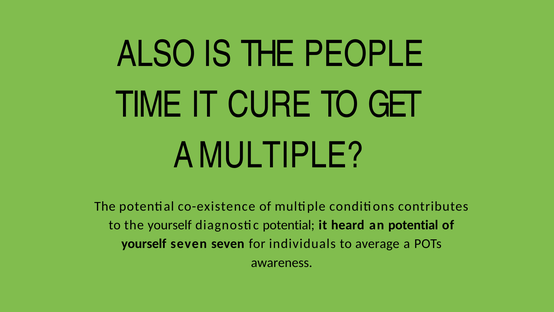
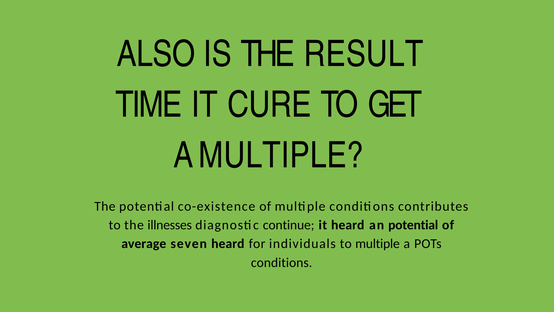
PEOPLE: PEOPLE -> RESULT (364, 54)
the yourself: yourself -> illnesses (170, 225)
diagnostic potential: potential -> continue (289, 225)
yourself: yourself -> average (144, 244)
seven seven: seven -> heard (228, 244)
to average: average -> multiple (377, 244)
awareness: awareness -> conditions (282, 262)
